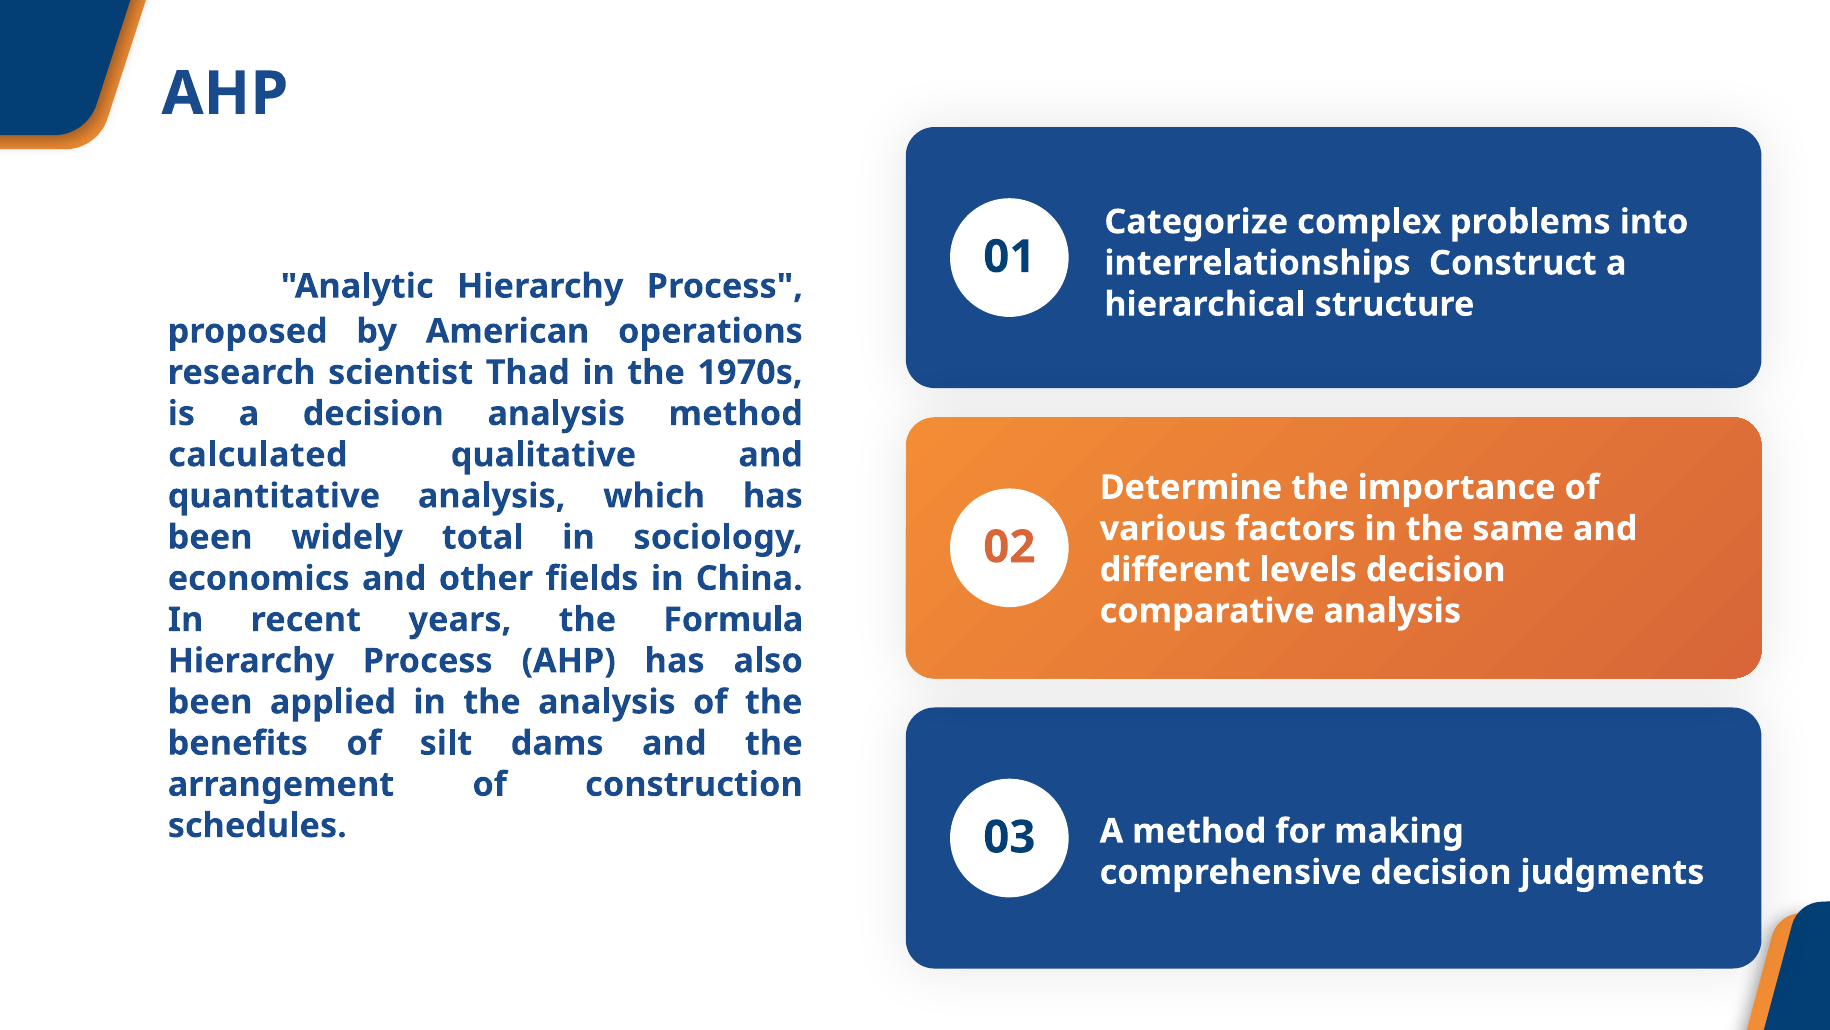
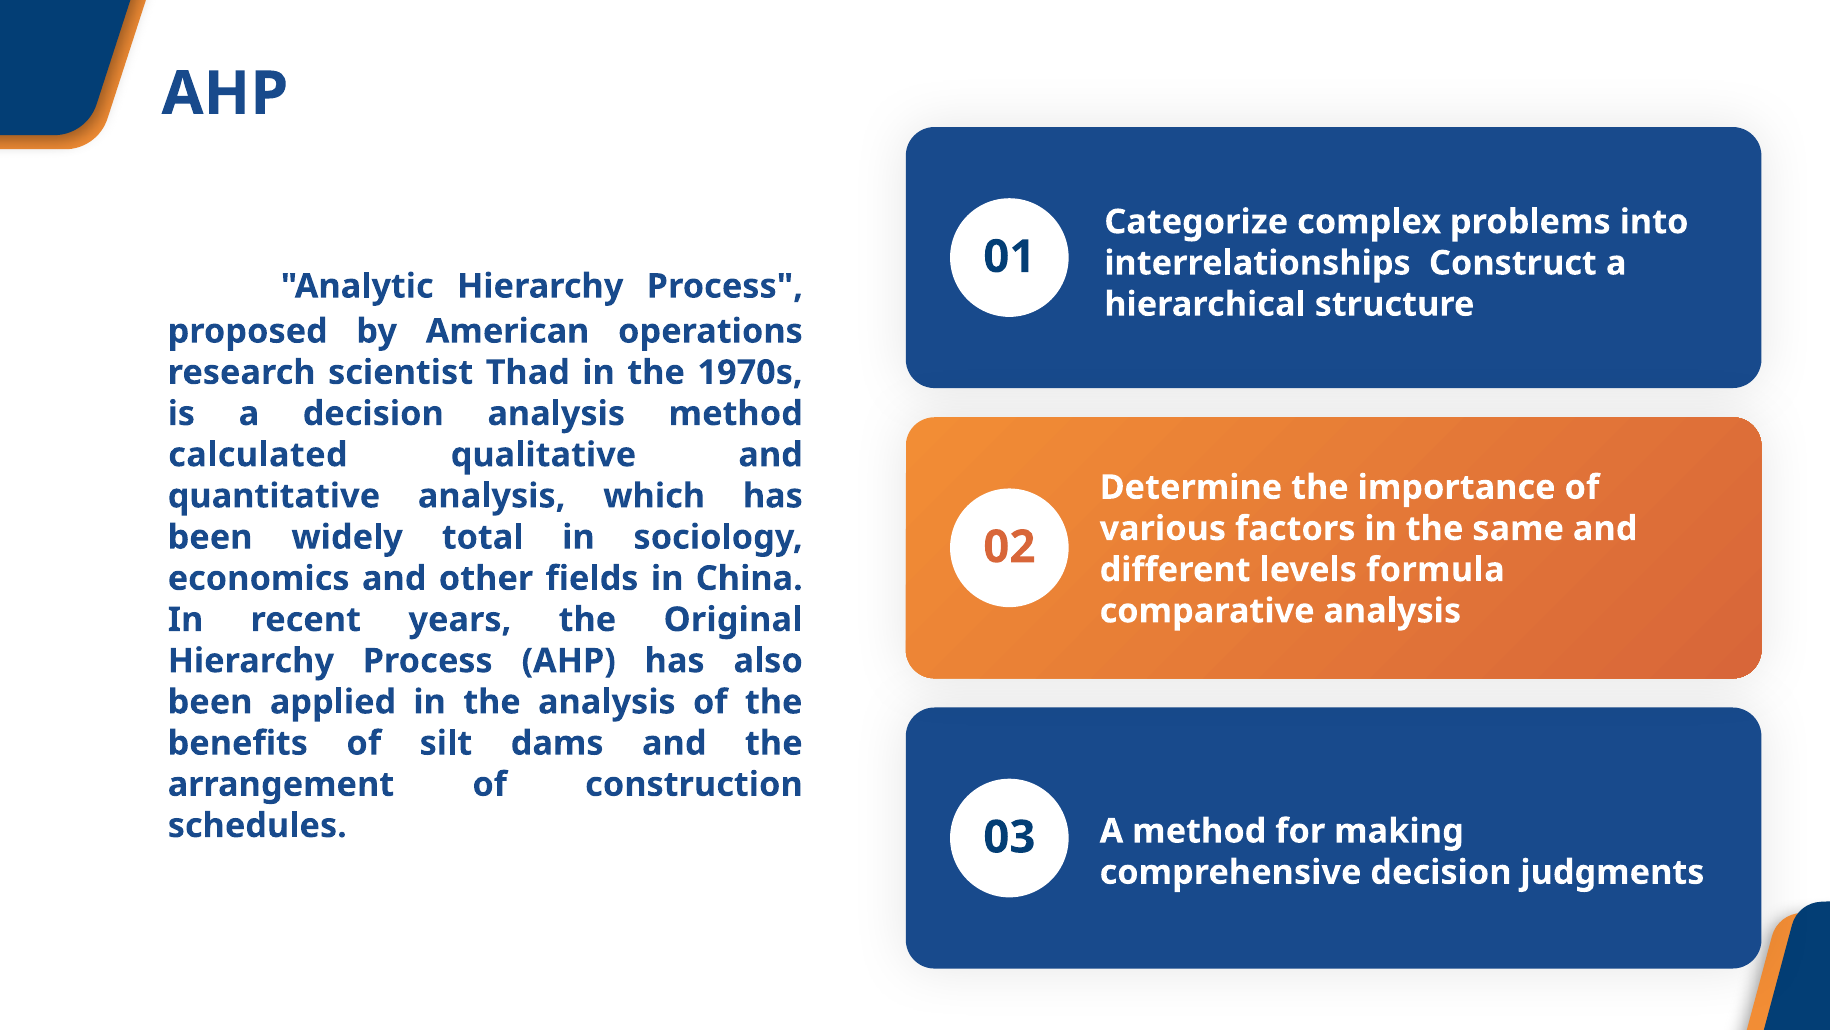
levels decision: decision -> formula (1435, 570)
Formula: Formula -> Original (733, 619)
